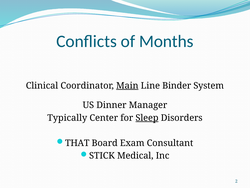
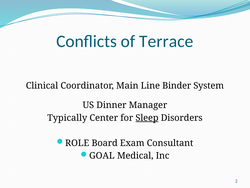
Months: Months -> Terrace (166, 41)
Main underline: present -> none (127, 85)
THAT: THAT -> ROLE (77, 143)
STICK: STICK -> GOAL (102, 155)
